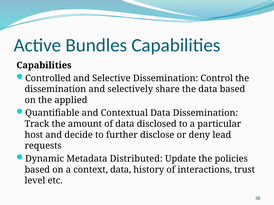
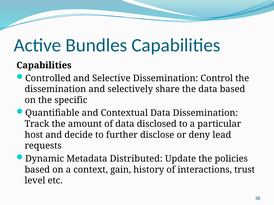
applied: applied -> specific (71, 100)
context data: data -> gain (121, 170)
